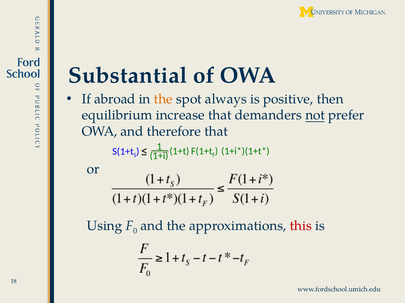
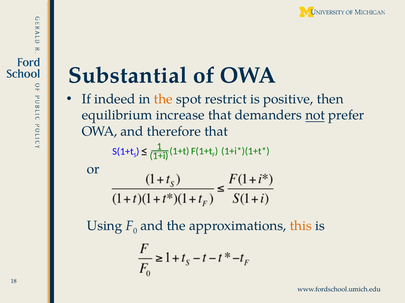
abroad: abroad -> indeed (115, 99)
always: always -> restrict (226, 99)
this colour: red -> orange (301, 226)
